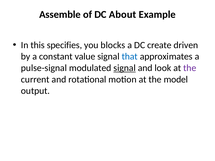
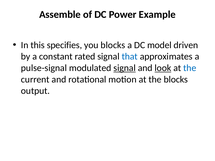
About: About -> Power (123, 15)
create: create -> model (159, 45)
value: value -> rated (85, 57)
look underline: none -> present (163, 68)
the colour: purple -> blue (190, 68)
the model: model -> blocks (176, 80)
